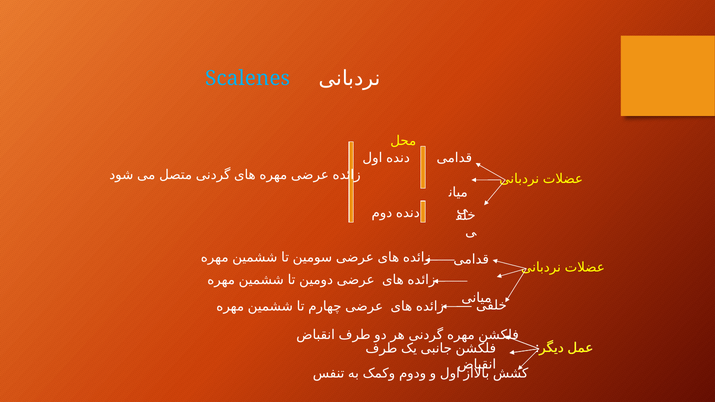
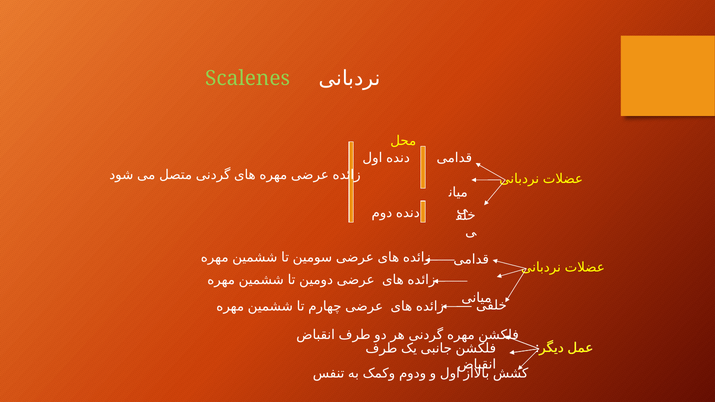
Scalenes colour: light blue -> light green (248, 78)
